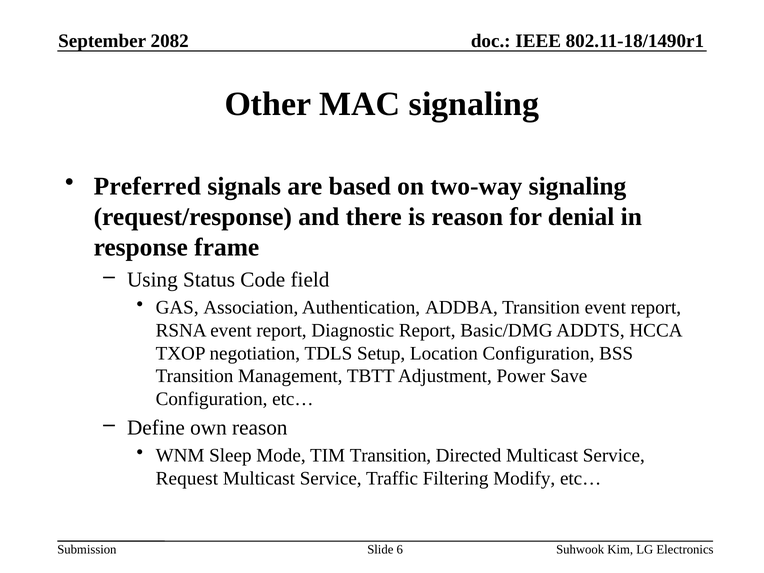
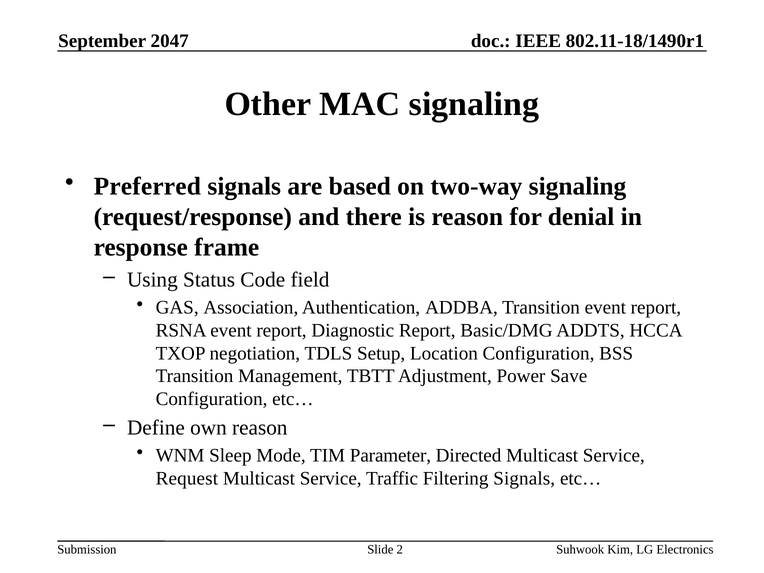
2082: 2082 -> 2047 (170, 41)
TIM Transition: Transition -> Parameter (390, 456)
Filtering Modify: Modify -> Signals (524, 478)
6: 6 -> 2 (400, 550)
